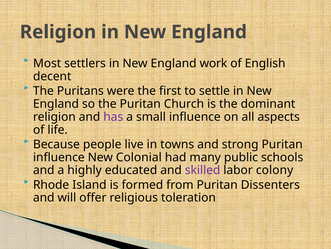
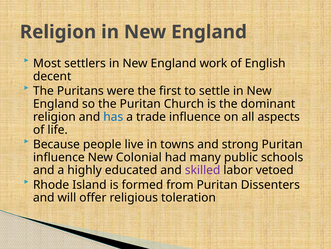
has colour: purple -> blue (113, 117)
small: small -> trade (151, 117)
colony: colony -> vetoed (275, 170)
